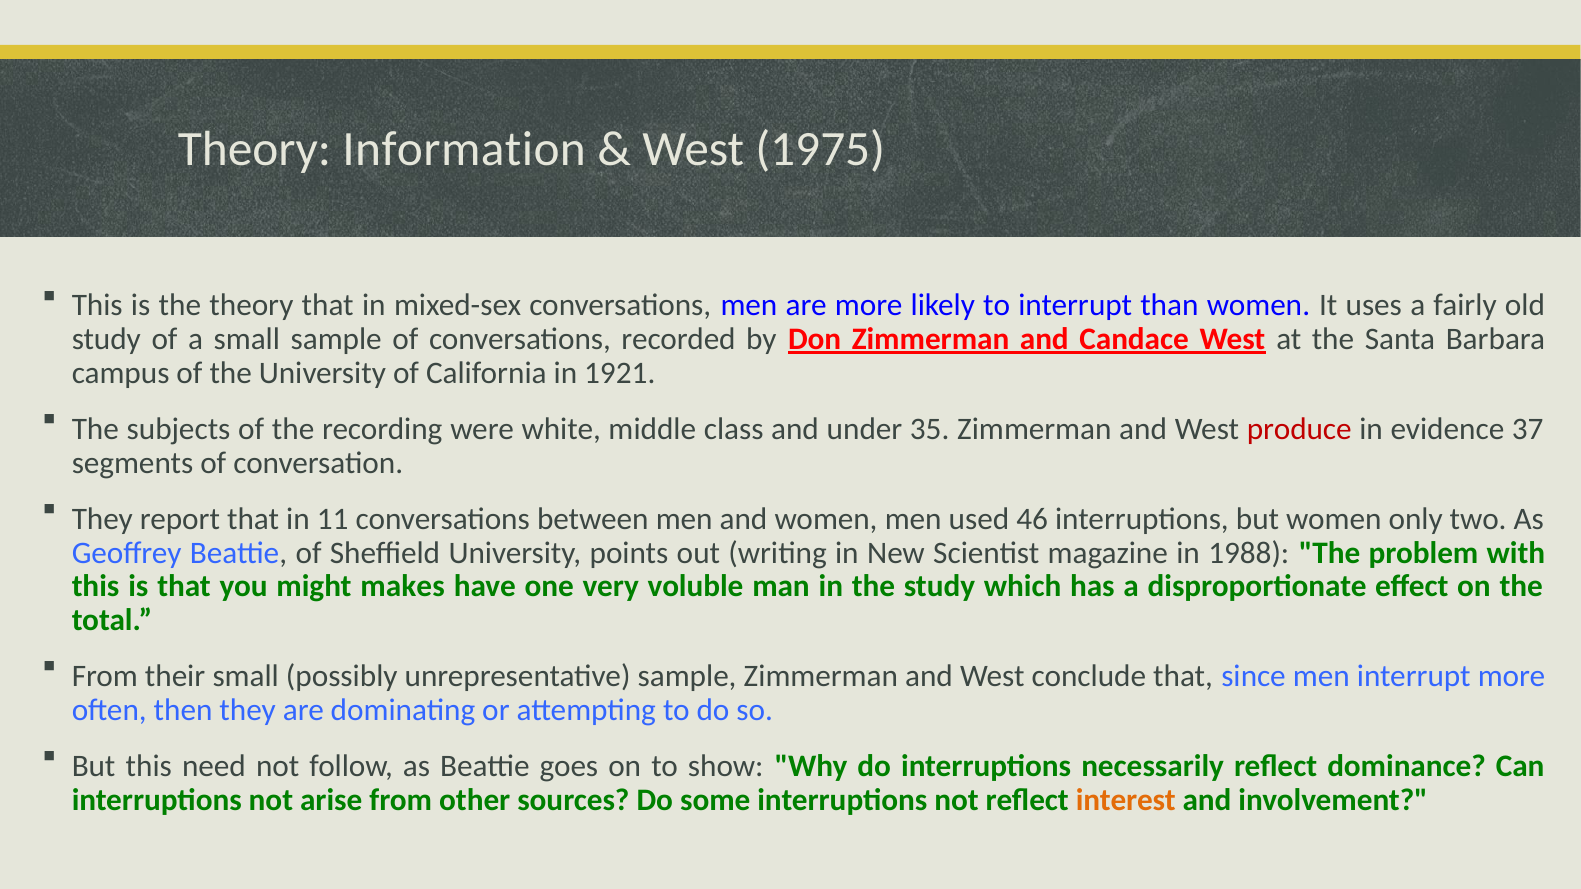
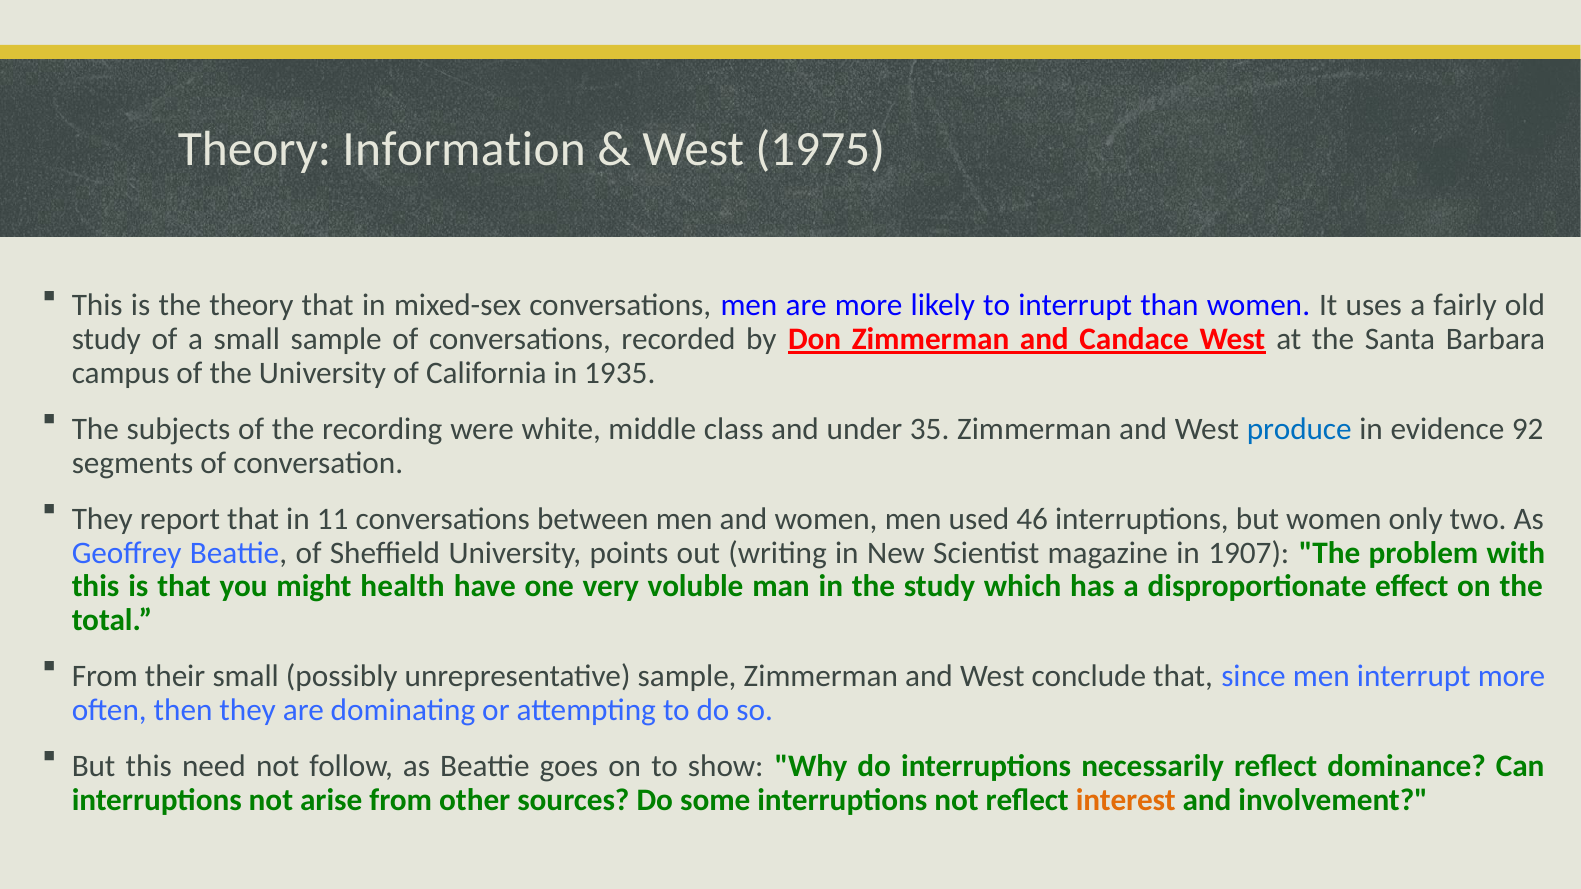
1921: 1921 -> 1935 (620, 373)
produce colour: red -> blue (1299, 429)
37: 37 -> 92 (1528, 429)
1988: 1988 -> 1907 (1249, 553)
makes: makes -> health (402, 587)
